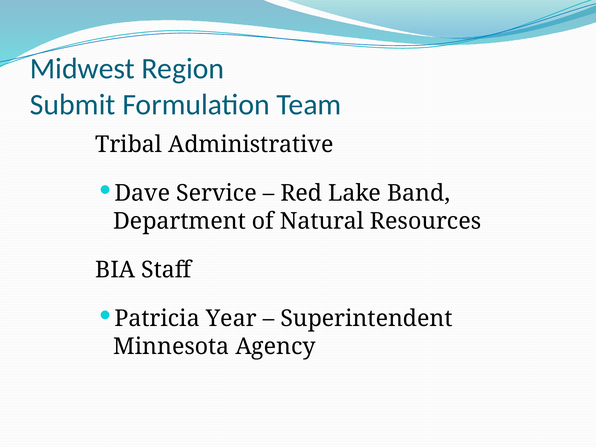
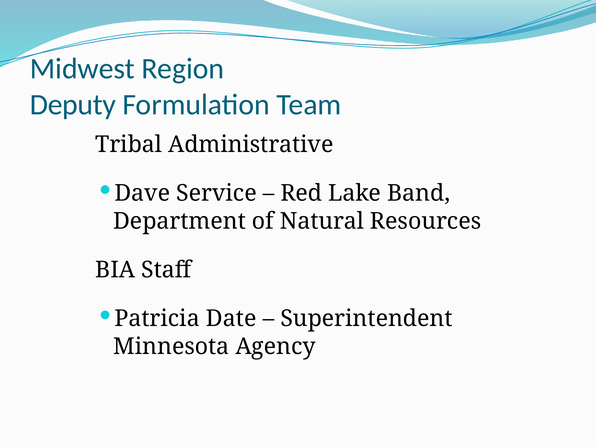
Submit: Submit -> Deputy (73, 105)
Year: Year -> Date (231, 319)
